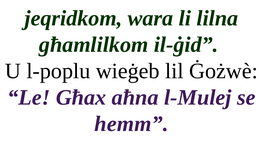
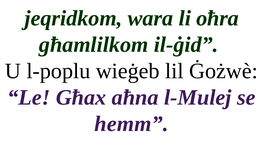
lilna: lilna -> oħra (217, 18)
